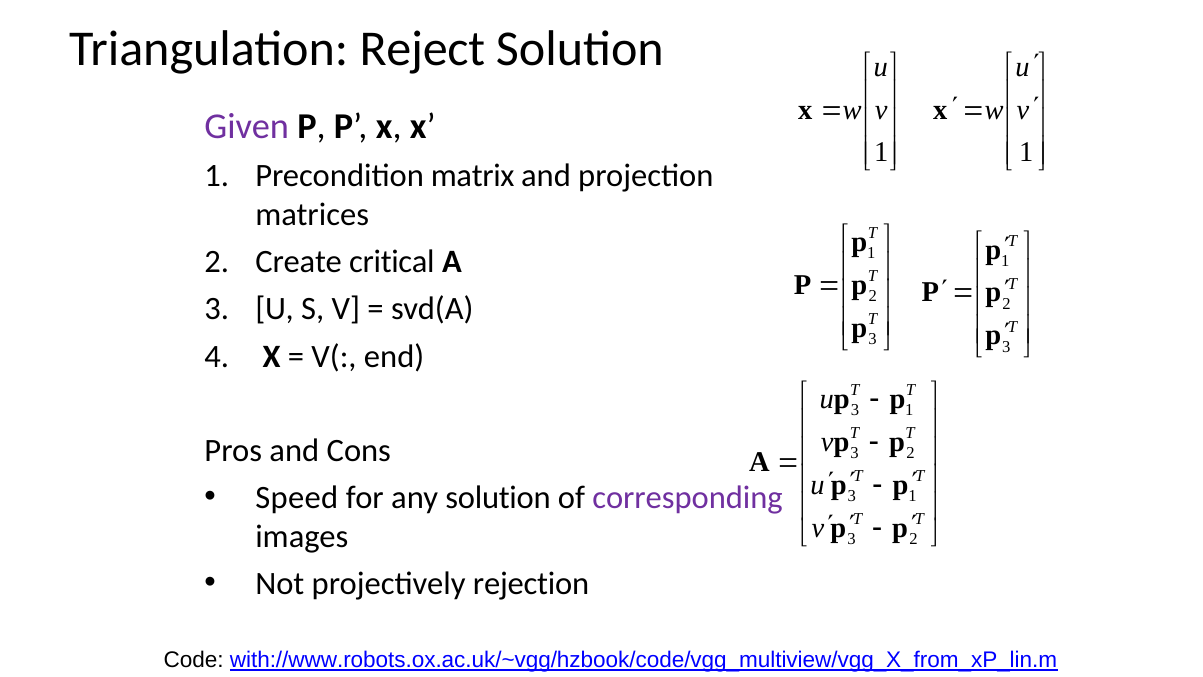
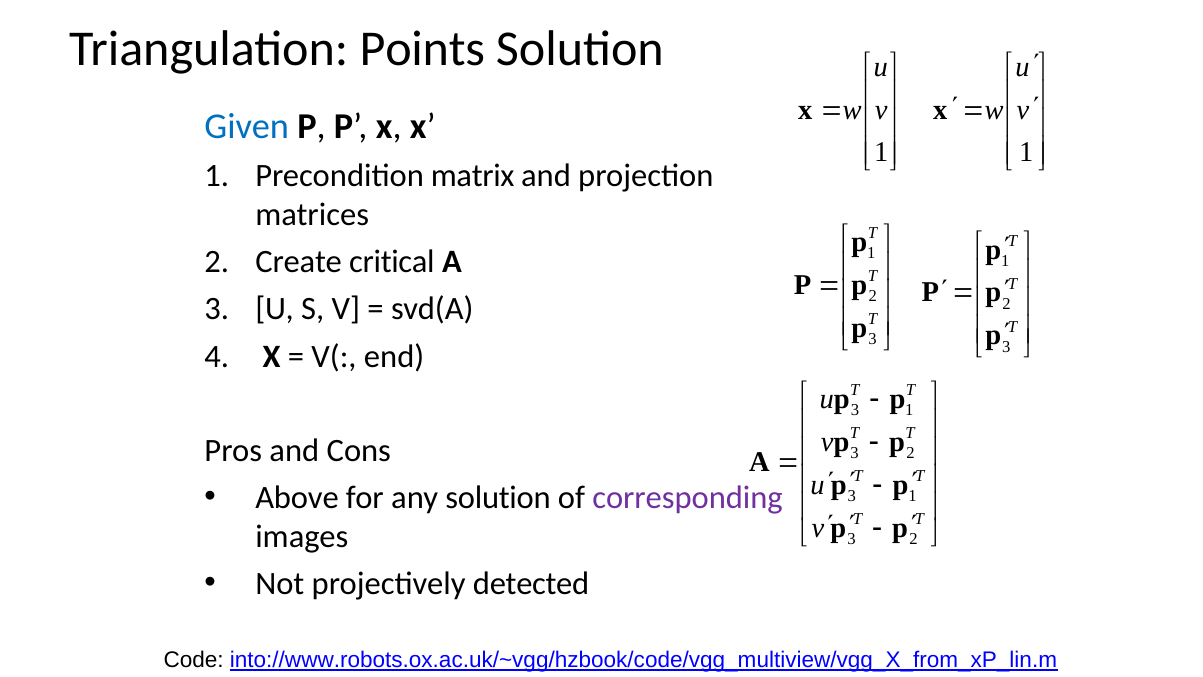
Reject: Reject -> Points (422, 49)
Given colour: purple -> blue (247, 127)
Speed: Speed -> Above (297, 497)
rejection: rejection -> detected (531, 584)
with://www.robots.ox.ac.uk/~vgg/hzbook/code/vgg_multiview/vgg_X_from_xP_lin.m: with://www.robots.ox.ac.uk/~vgg/hzbook/code/vgg_multiview/vgg_X_from_xP_lin.m -> into://www.robots.ox.ac.uk/~vgg/hzbook/code/vgg_multiview/vgg_X_from_xP_lin.m (643, 660)
